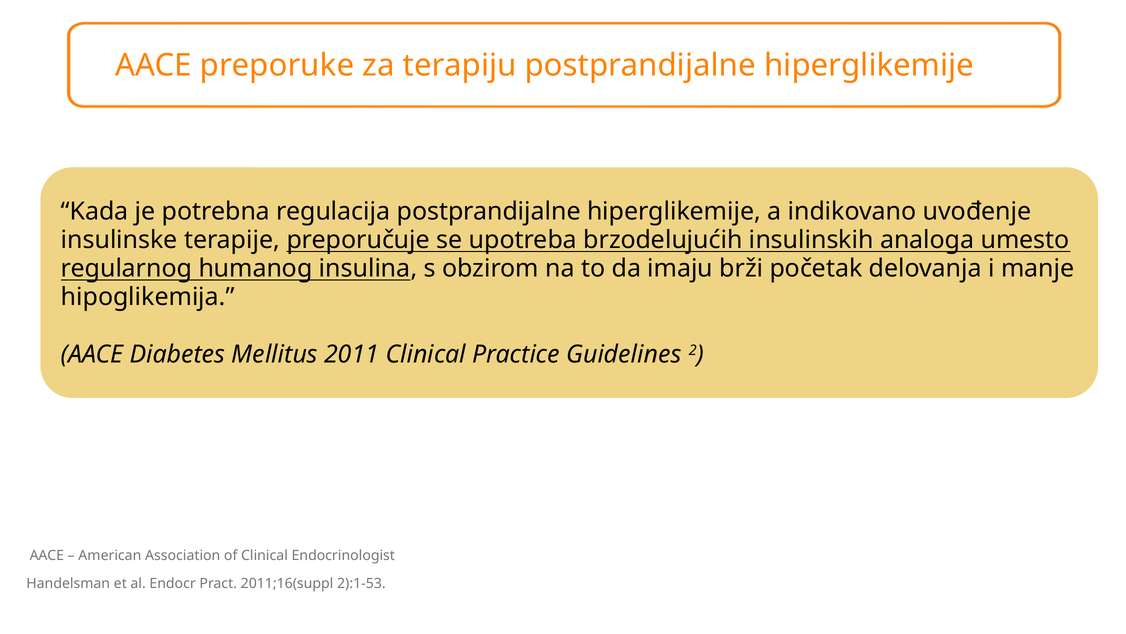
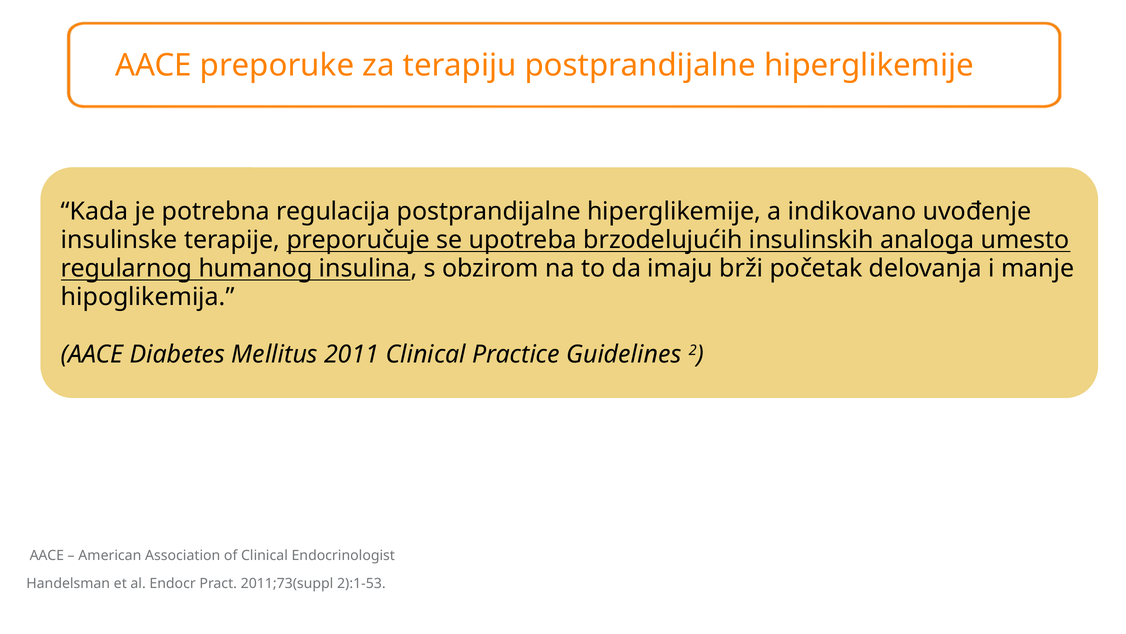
2011;16(suppl: 2011;16(suppl -> 2011;73(suppl (287, 583)
